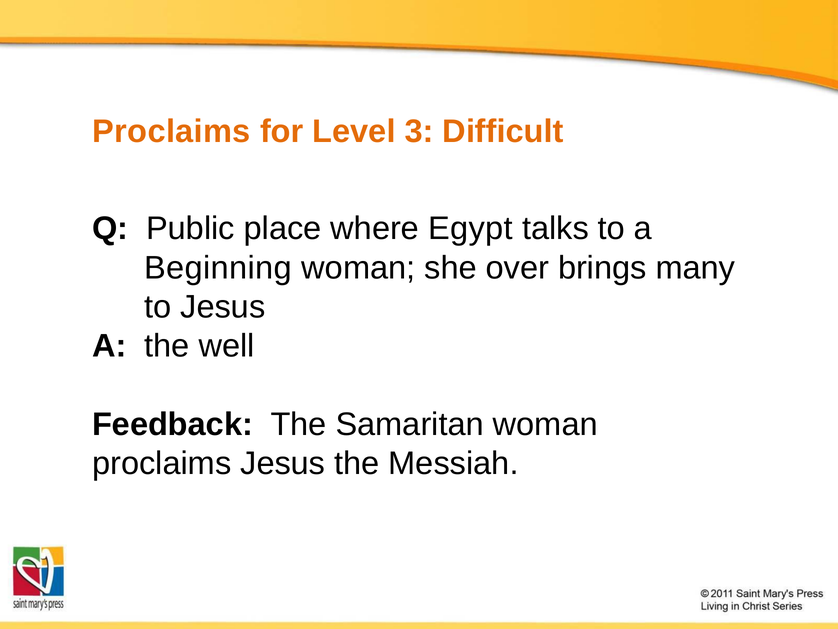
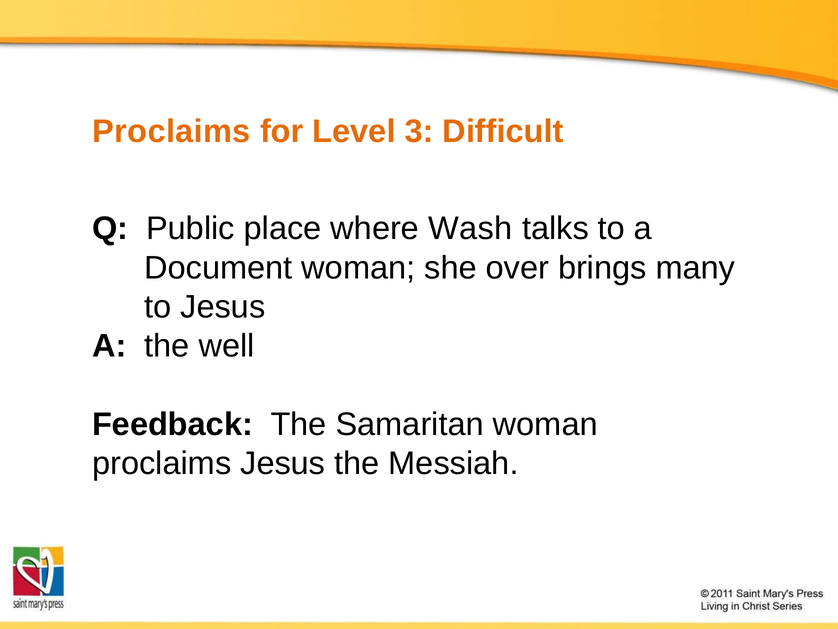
Egypt: Egypt -> Wash (470, 229)
Beginning: Beginning -> Document (218, 268)
